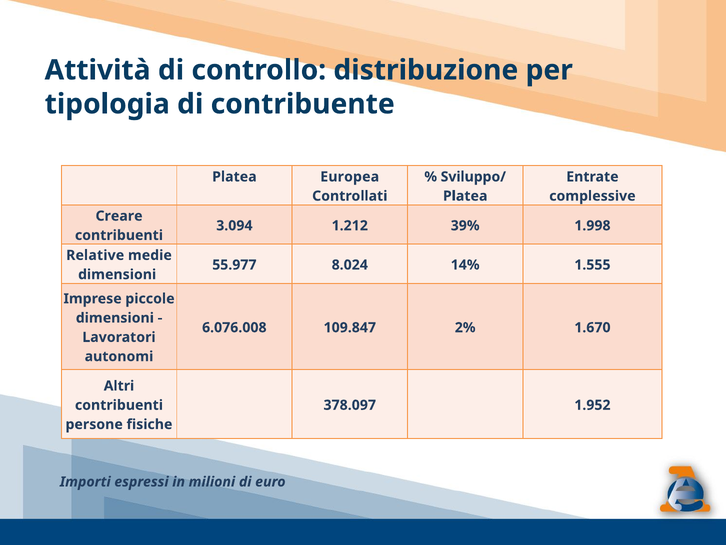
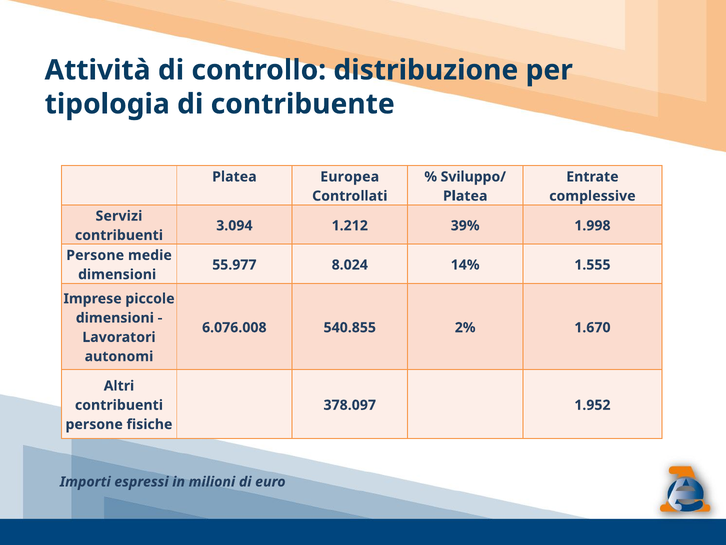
Creare: Creare -> Servizi (119, 216)
Relative: Relative -> Persone (95, 255)
109.847: 109.847 -> 540.855 (350, 327)
